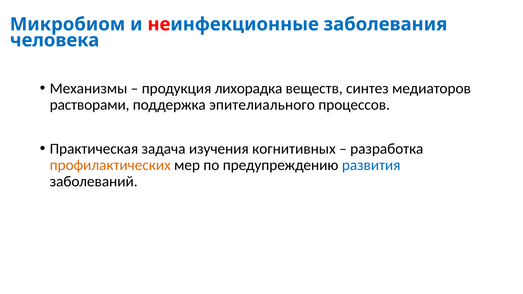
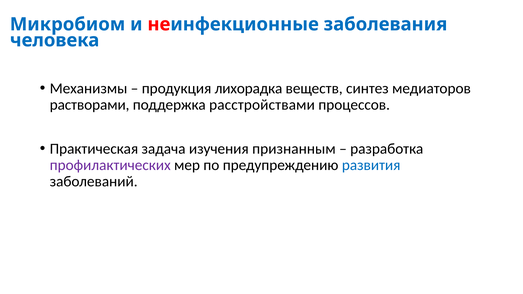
эпителиального: эпителиального -> расстройствами (262, 105)
когнитивных: когнитивных -> признанным (294, 149)
профилактических colour: orange -> purple (110, 165)
